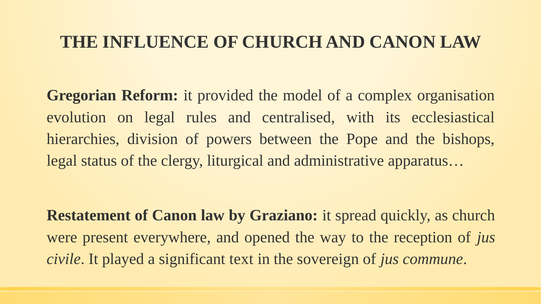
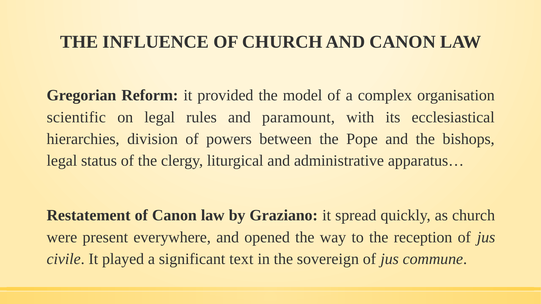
evolution: evolution -> scientific (76, 117)
centralised: centralised -> paramount (298, 117)
